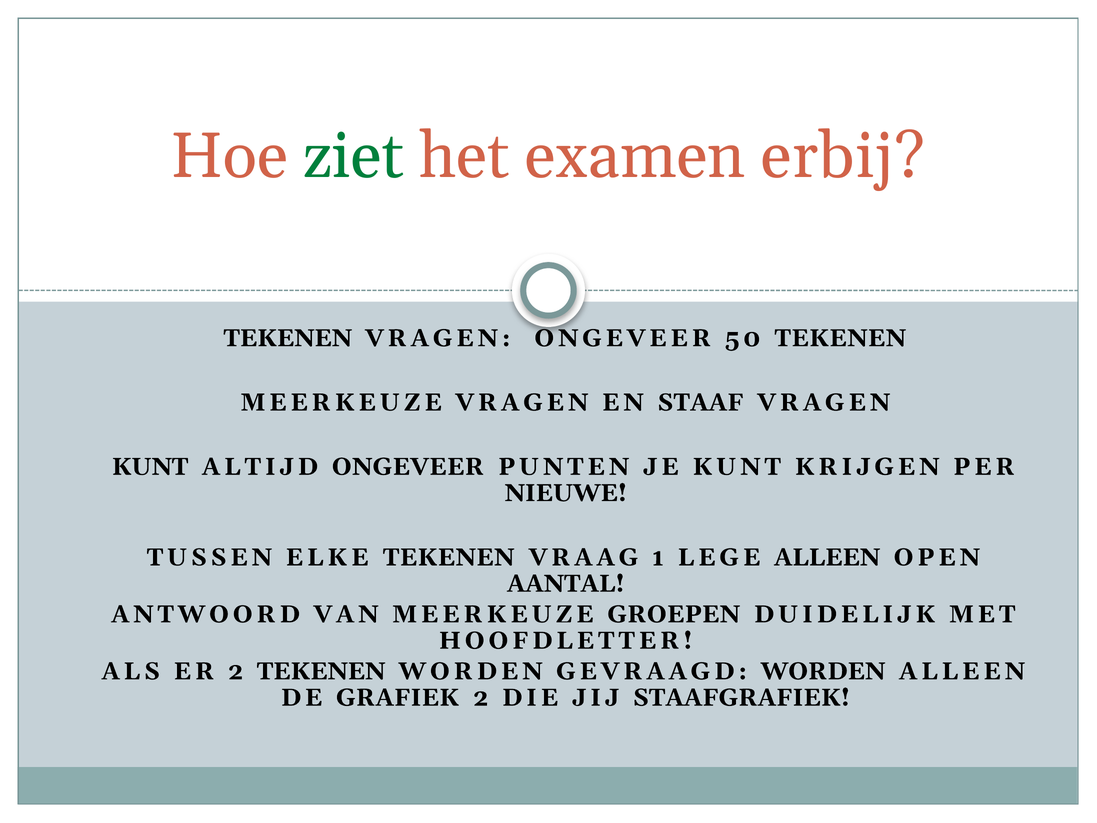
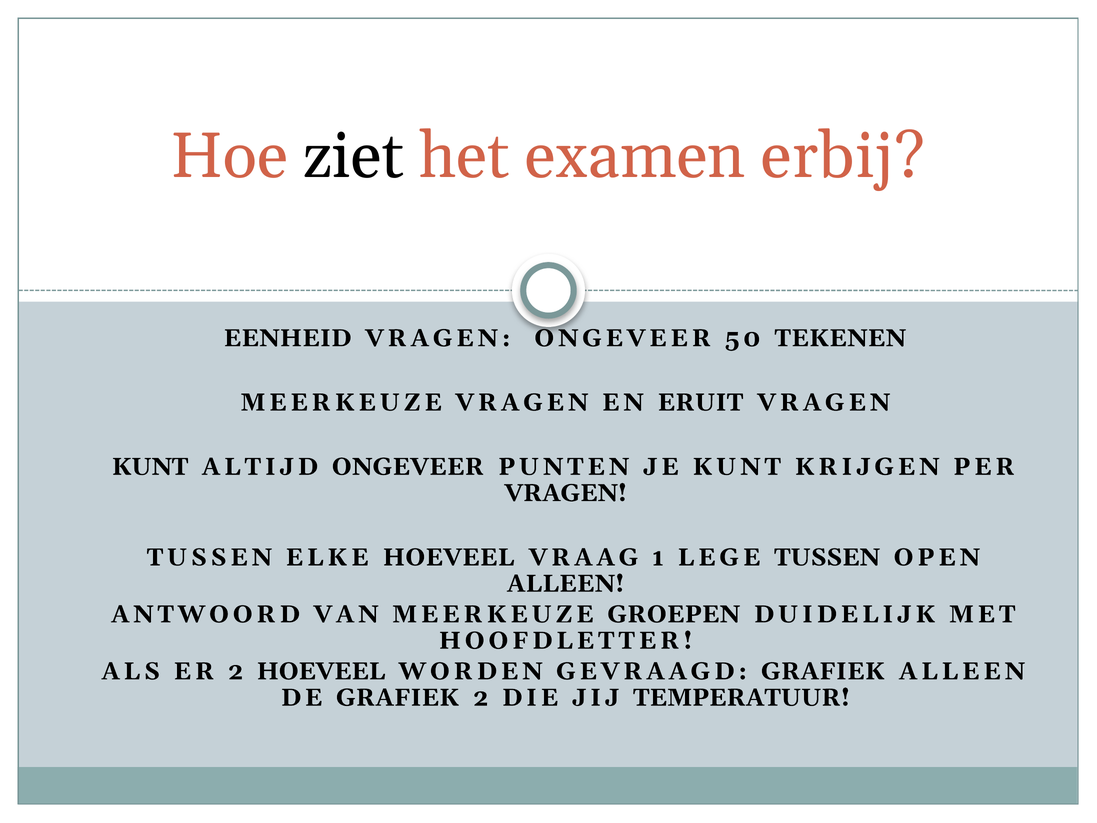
ziet colour: green -> black (354, 156)
TEKENEN: TEKENEN -> EENHEID (288, 338)
STAAF: STAAF -> ERUIT (700, 402)
NIEUWE: NIEUWE -> VRAGEN (566, 493)
ELKE TEKENEN: TEKENEN -> HOEVEEL (449, 557)
LEGE ALLEEN: ALLEEN -> TUSSEN (827, 557)
AANTAL: AANTAL -> ALLEEN (566, 583)
2 TEKENEN: TEKENEN -> HOEVEEL (321, 671)
GEVRAAGD WORDEN: WORDEN -> GRAFIEK (823, 671)
STAAFGRAFIEK: STAAFGRAFIEK -> TEMPERATUUR (741, 697)
